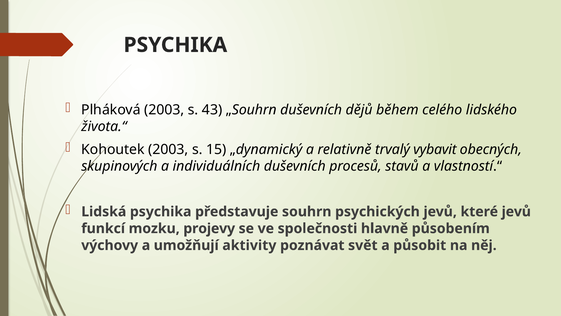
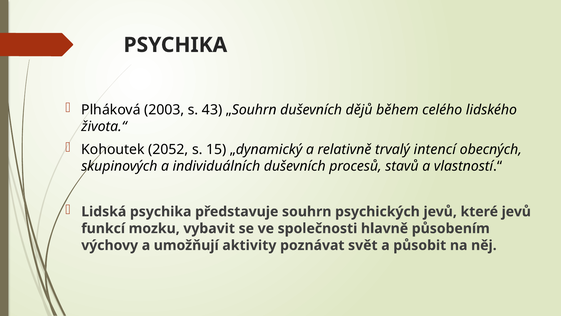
Kohoutek 2003: 2003 -> 2052 (168, 149)
vybavit: vybavit -> intencí (435, 149)
projevy: projevy -> vybavit (209, 228)
